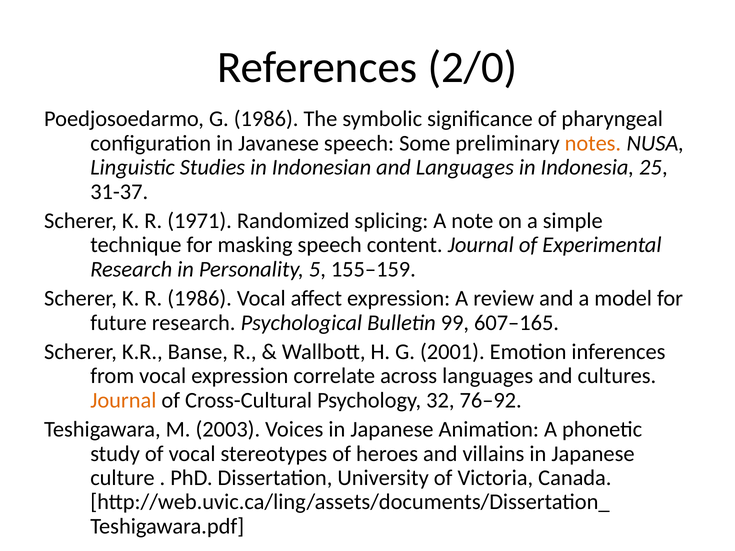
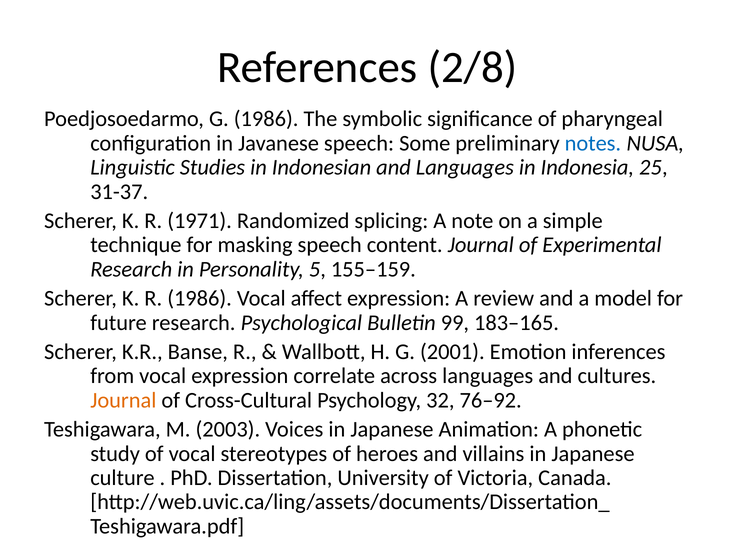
2/0: 2/0 -> 2/8 (473, 67)
notes colour: orange -> blue (593, 143)
607–165: 607–165 -> 183–165 (517, 323)
